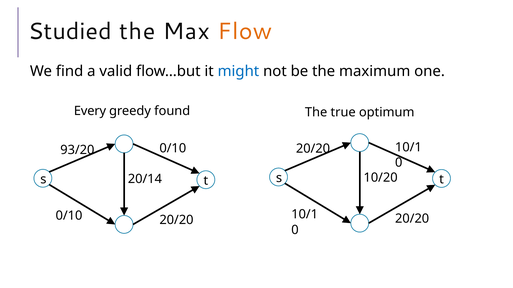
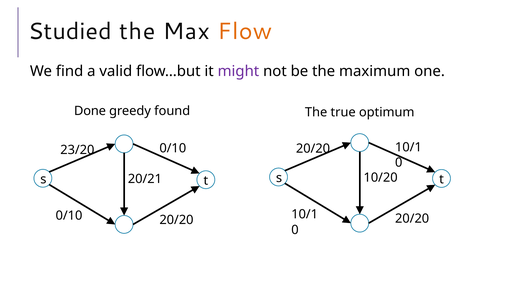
might colour: blue -> purple (238, 72)
Every: Every -> Done (90, 111)
93/20: 93/20 -> 23/20 (77, 150)
20/14: 20/14 -> 20/21 (145, 179)
